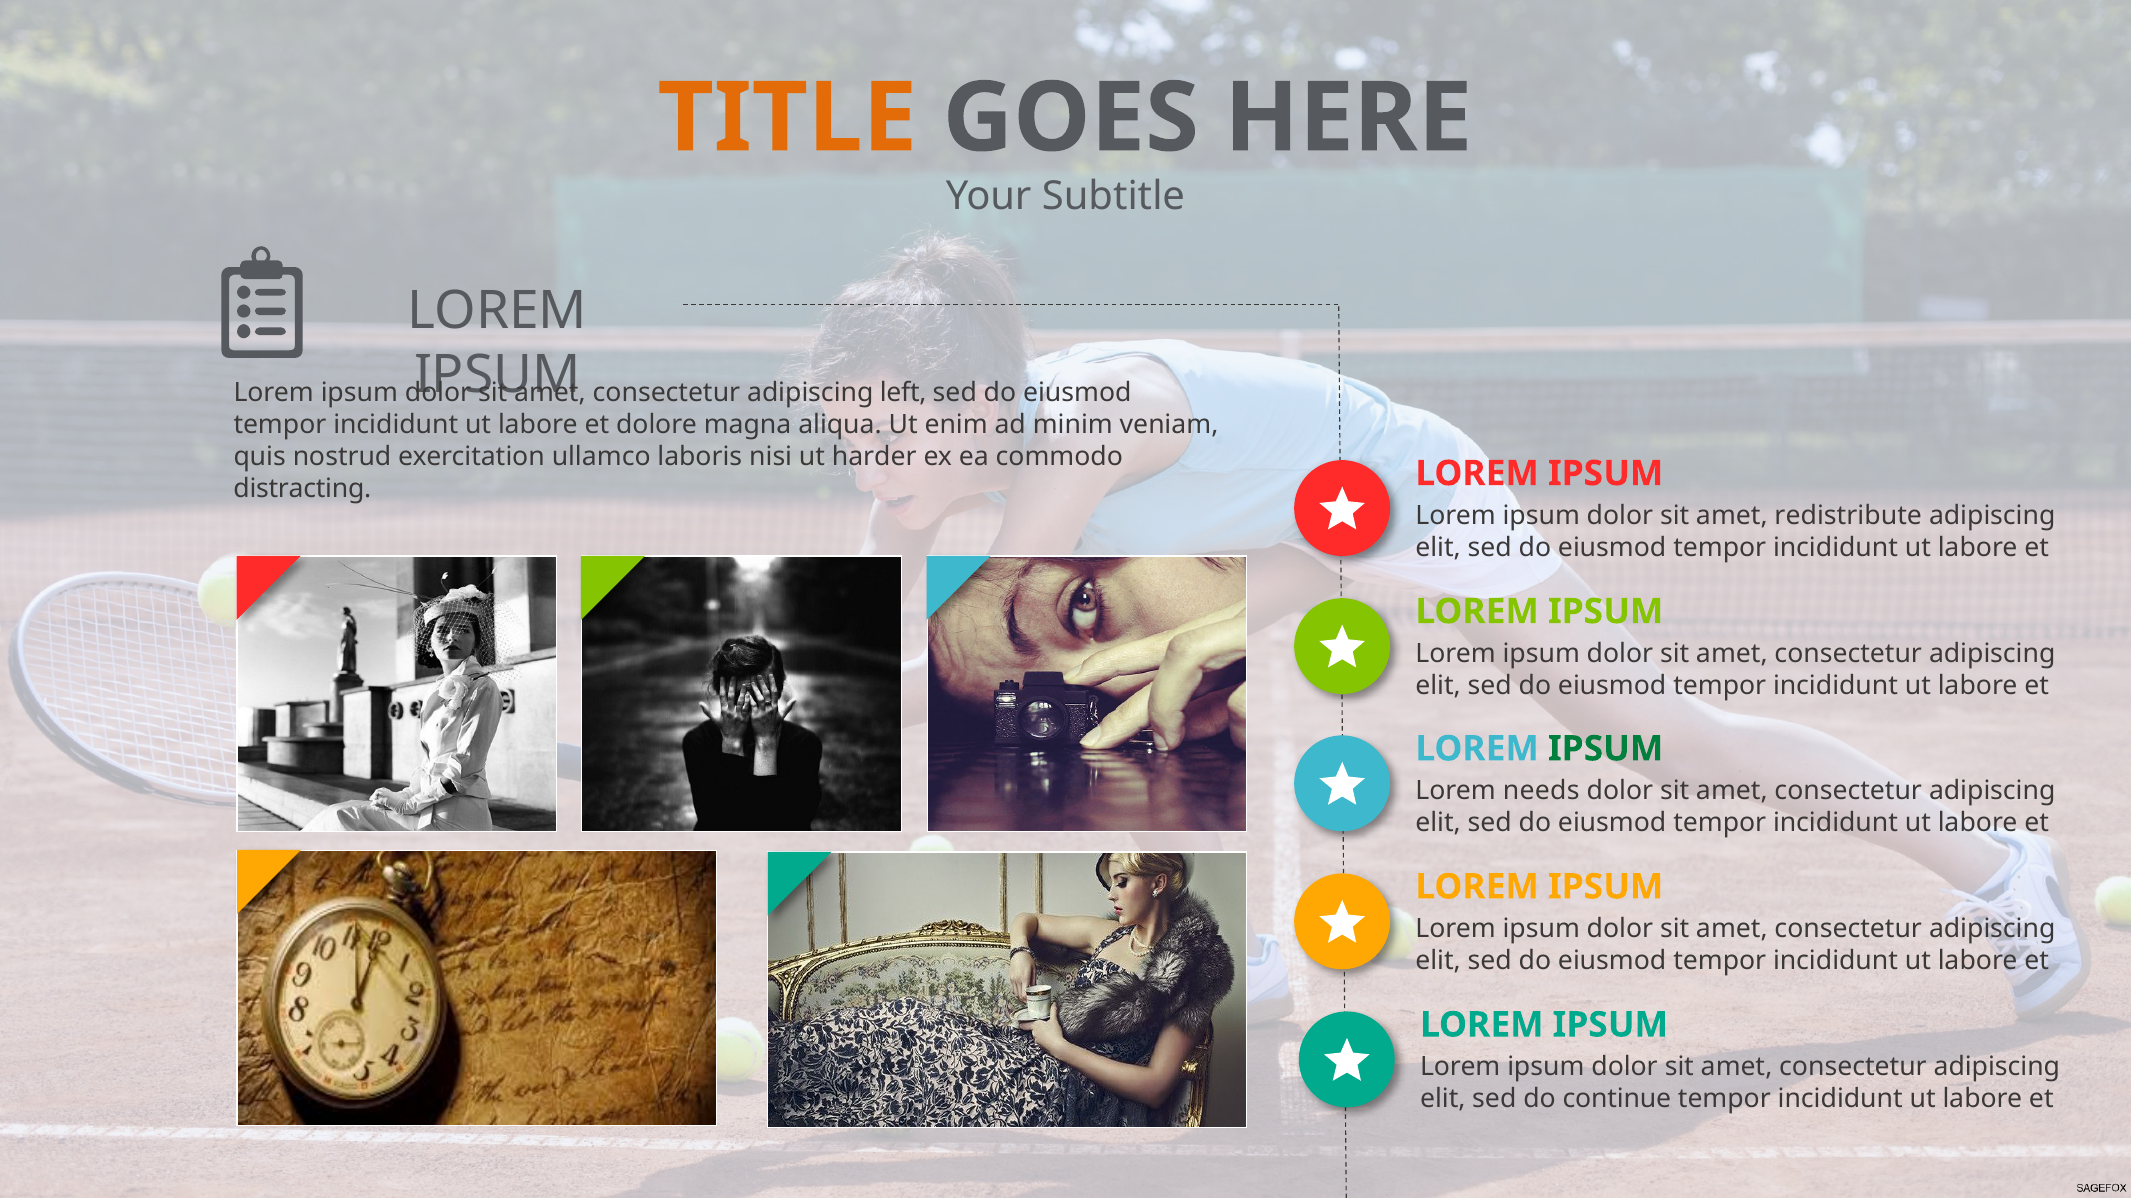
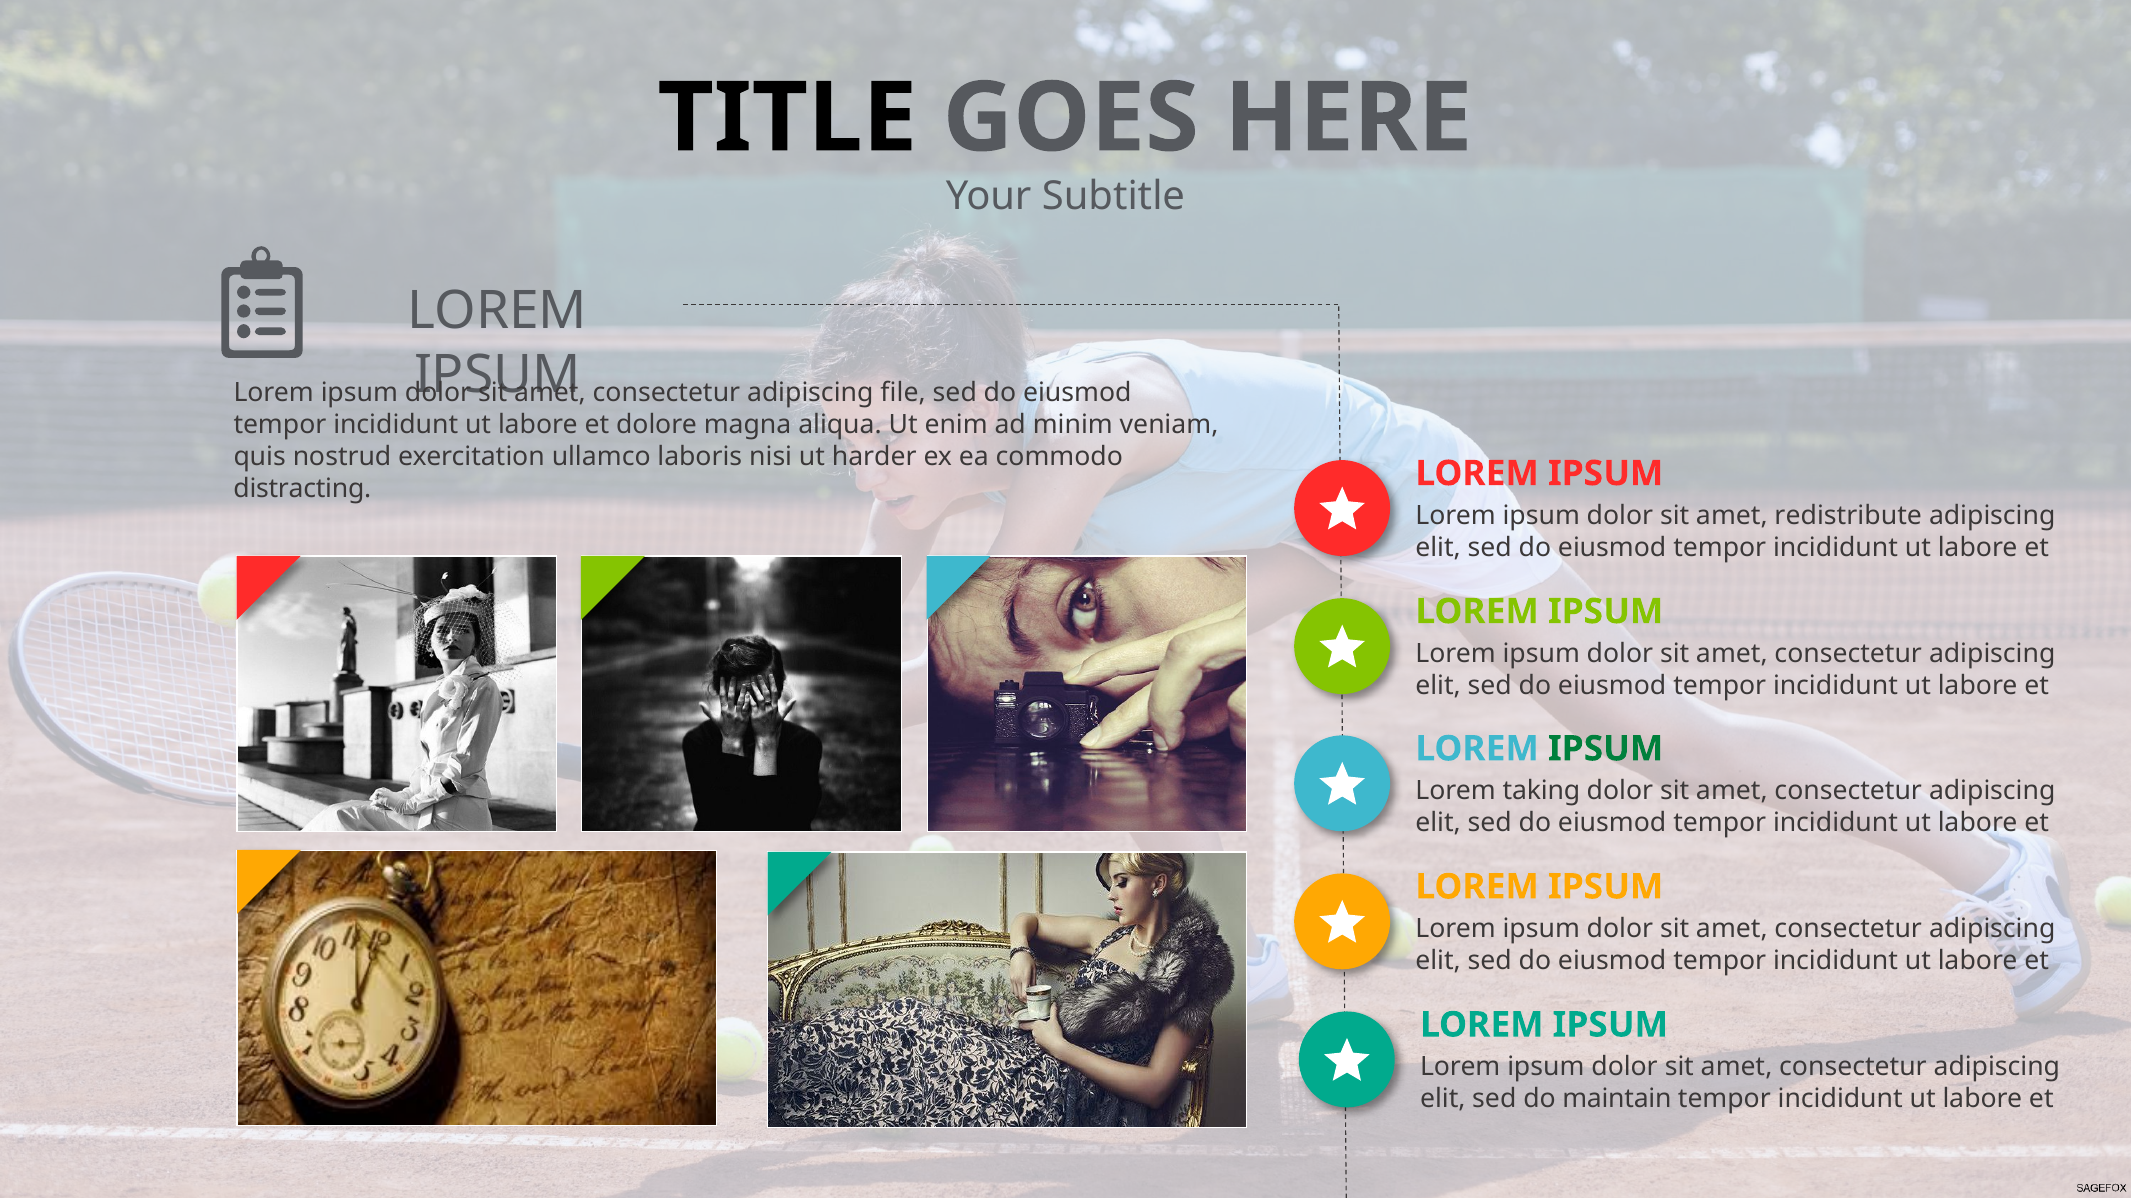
TITLE colour: orange -> black (787, 118)
left: left -> file (903, 393)
needs: needs -> taking (1541, 791)
continue: continue -> maintain (1617, 1099)
